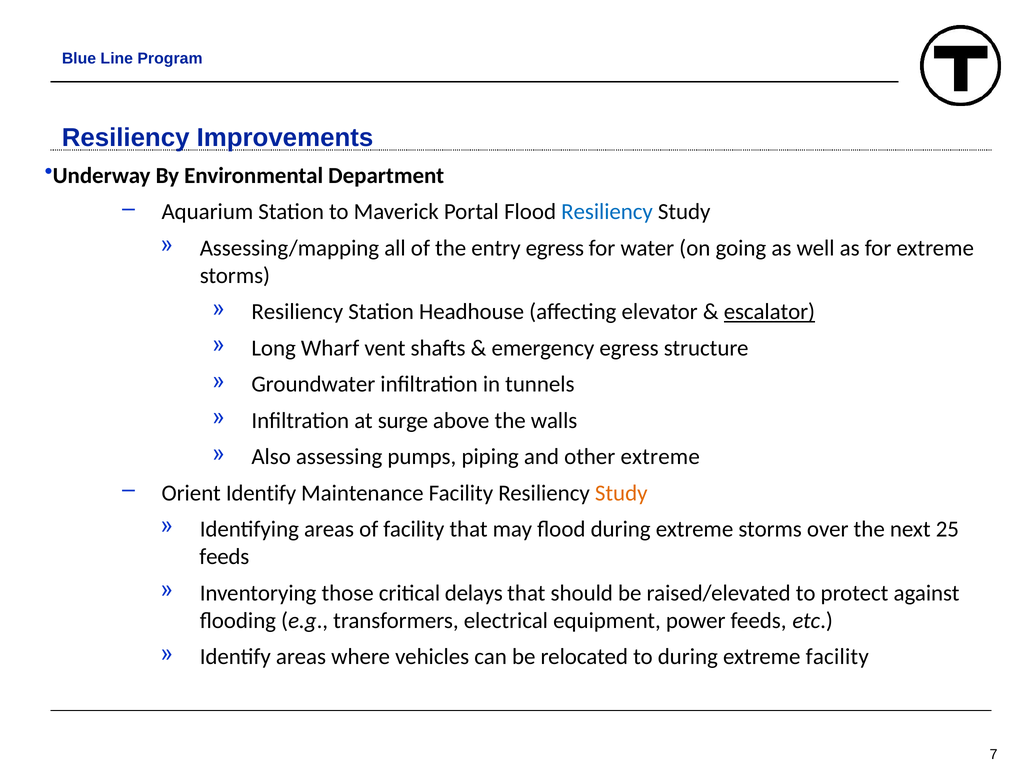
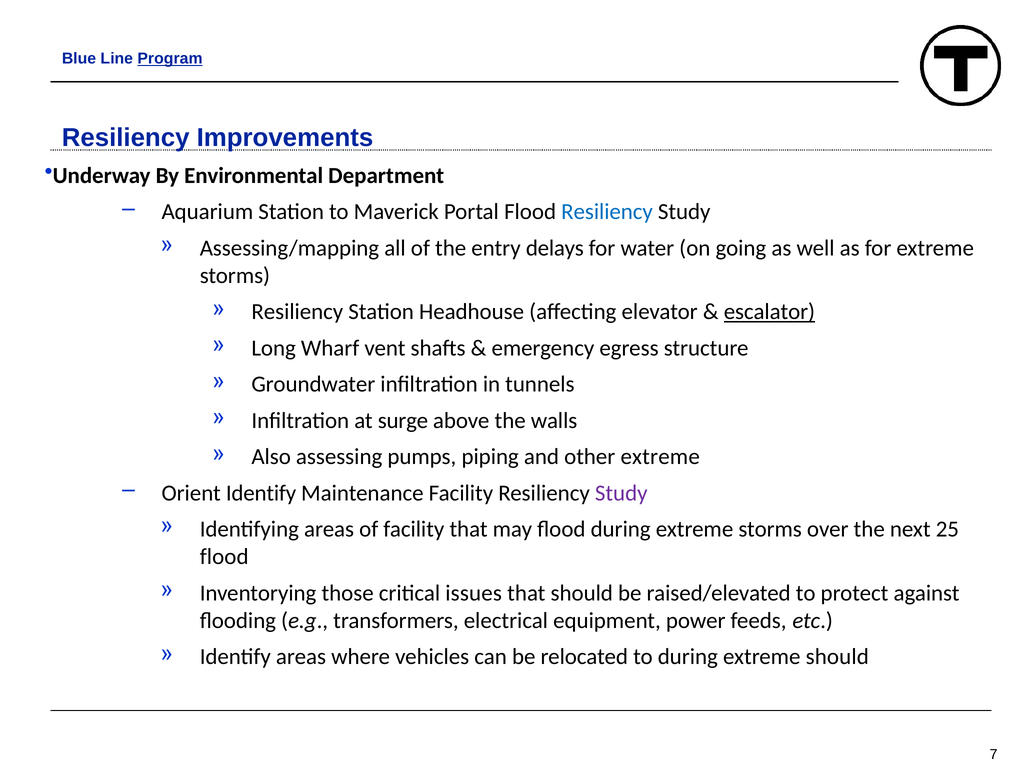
Program underline: none -> present (170, 59)
entry egress: egress -> delays (555, 248)
Study colour: orange -> purple (621, 493)
feeds: feeds -> flood (224, 556)
delays: delays -> issues (474, 593)
extreme facility: facility -> should (837, 656)
